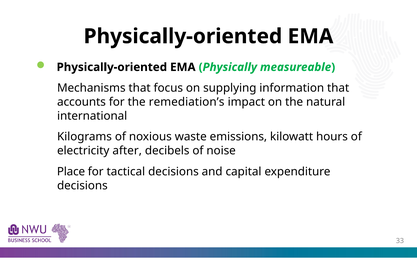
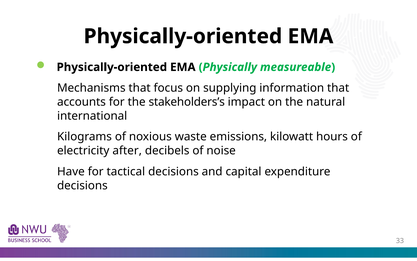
remediation’s: remediation’s -> stakeholders’s (187, 102)
Place: Place -> Have (71, 171)
